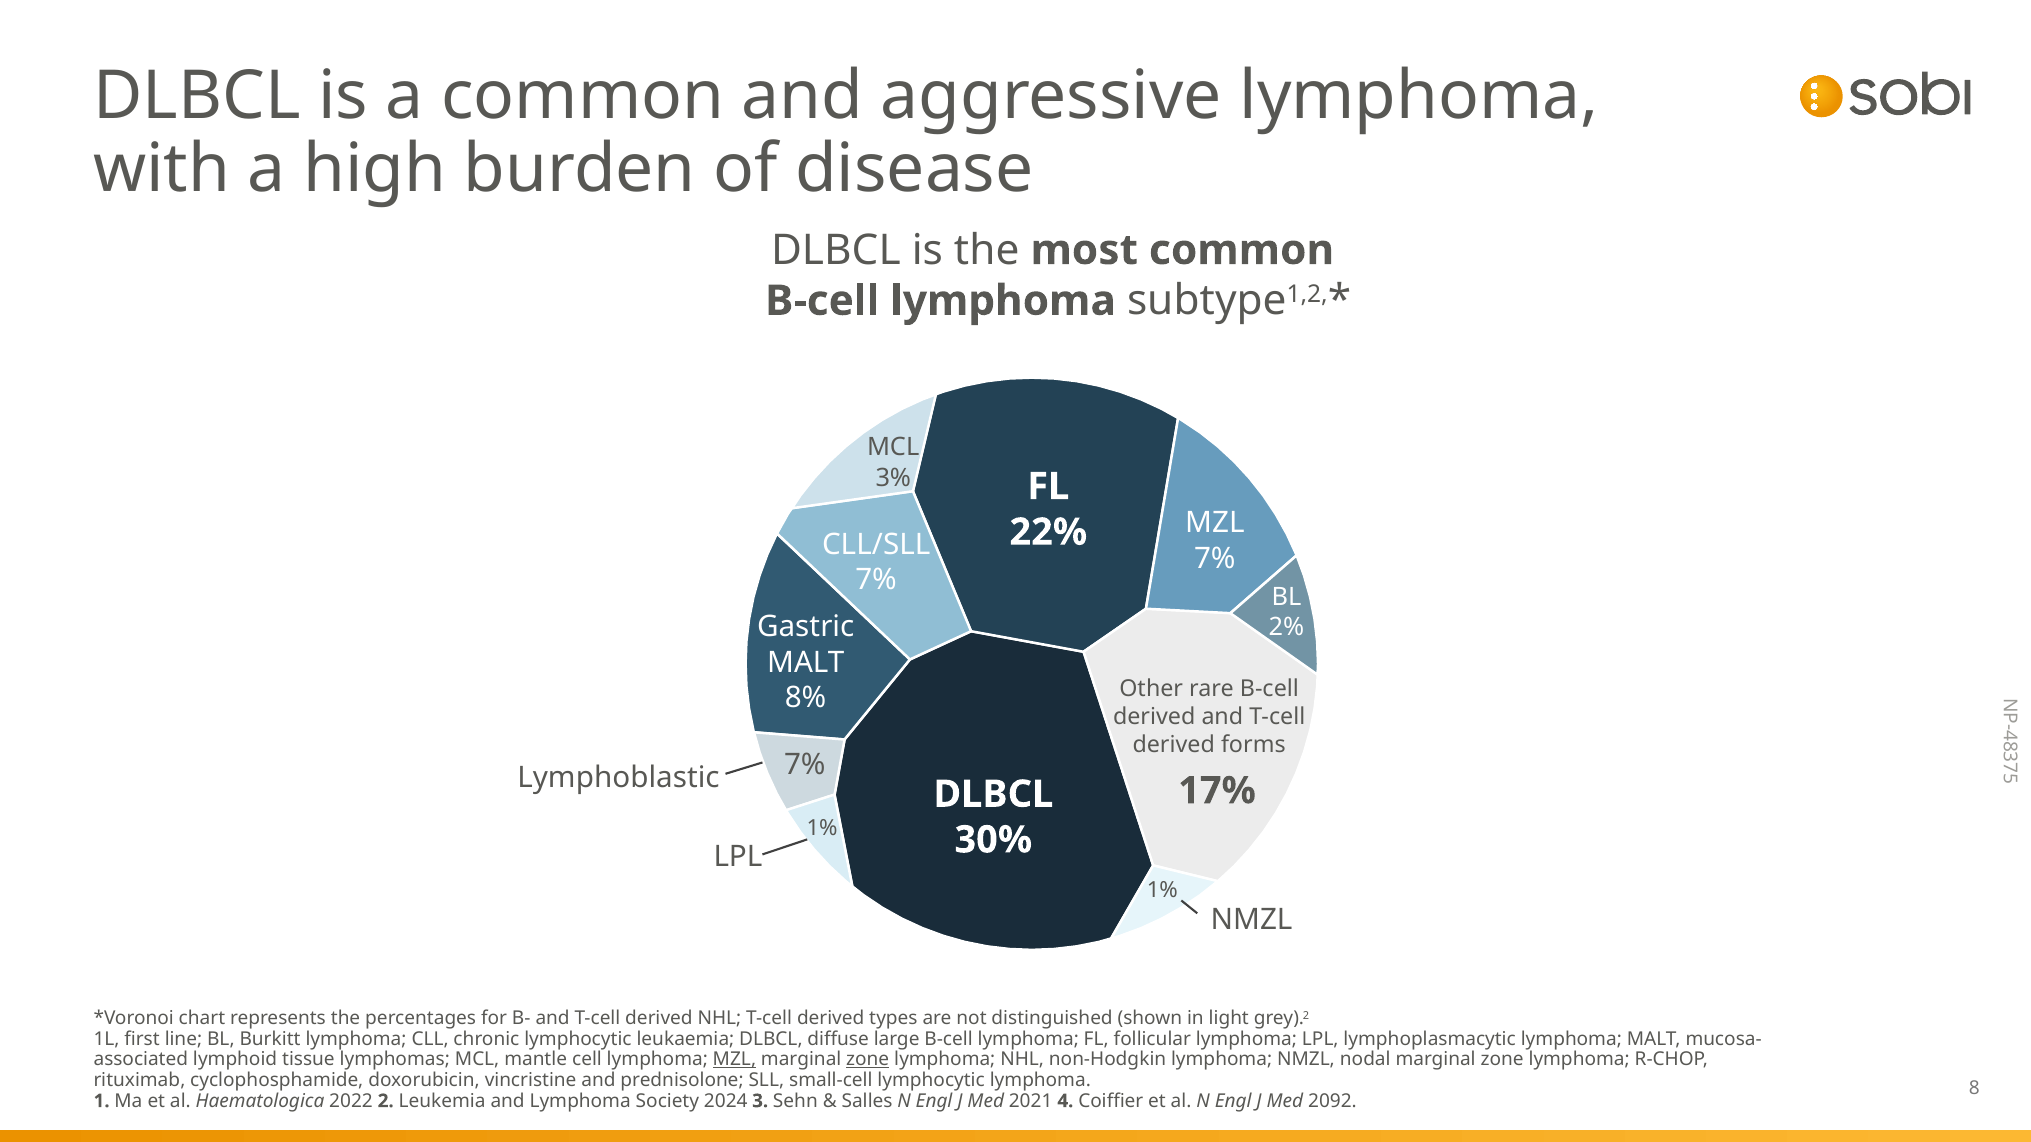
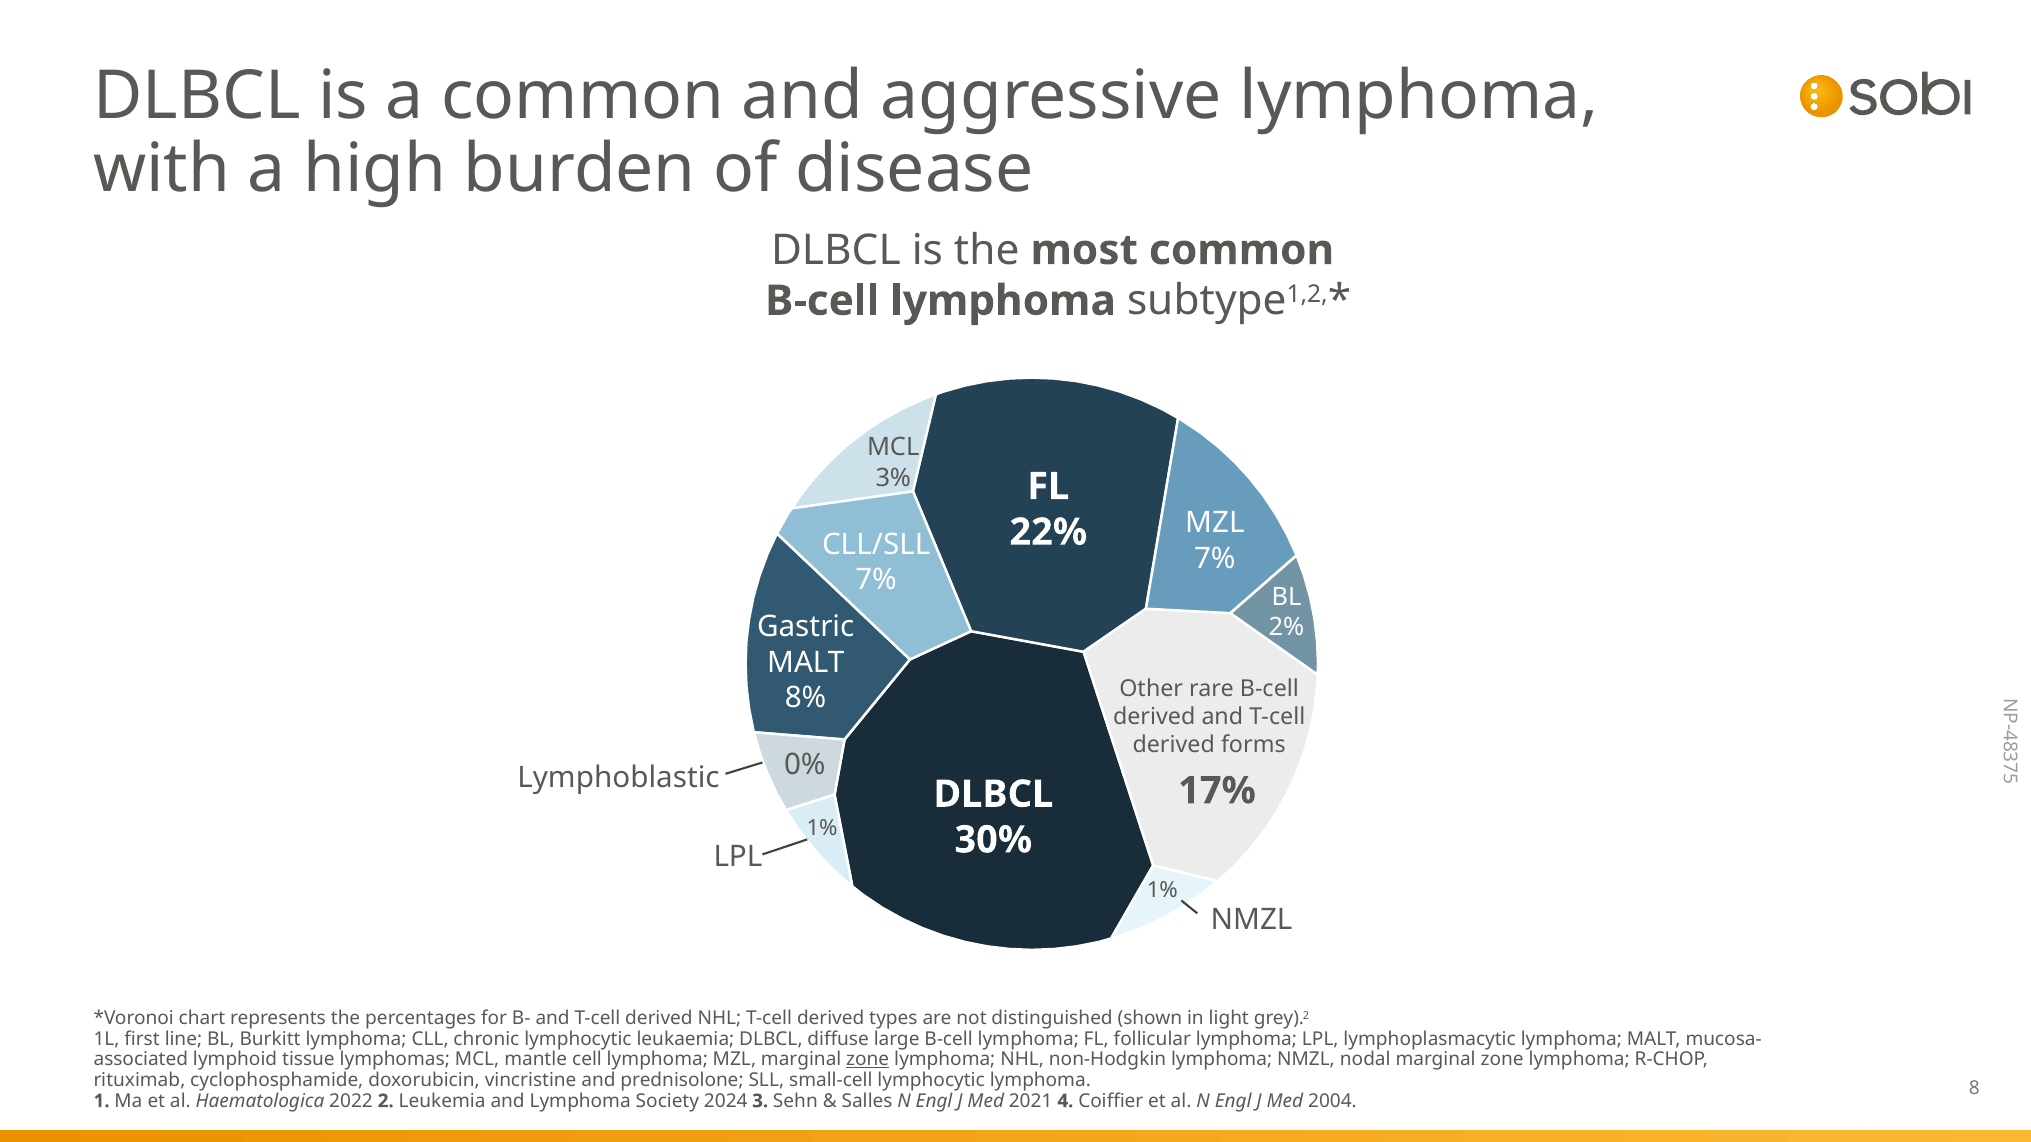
7%: 7% -> 0% (805, 765)
MZL underline: present -> none (734, 1060)
2092: 2092 -> 2004 (1332, 1101)
